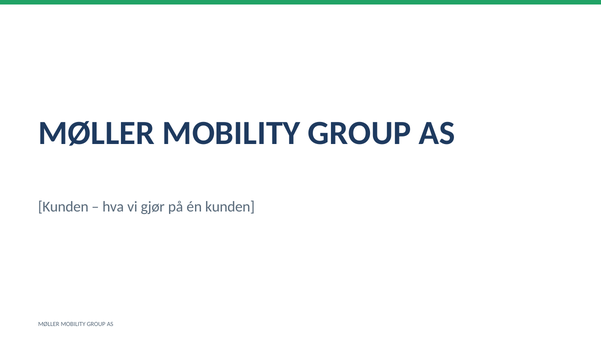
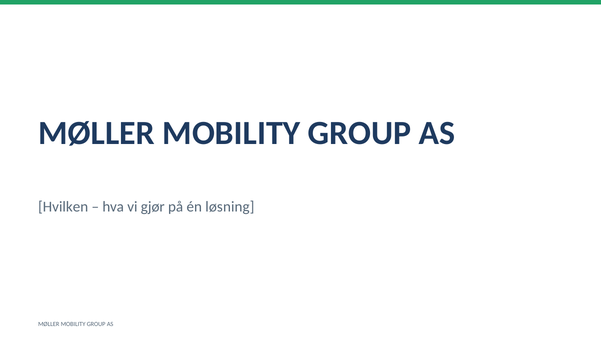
Kunden: Kunden -> Hvilken (63, 207)
én kunden: kunden -> løsning (230, 207)
